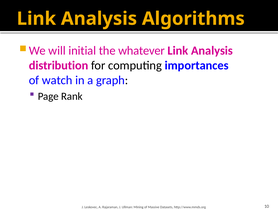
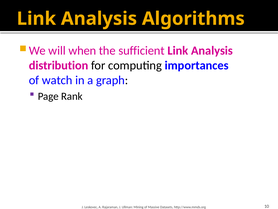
initial: initial -> when (82, 50)
whatever: whatever -> sufficient (141, 50)
